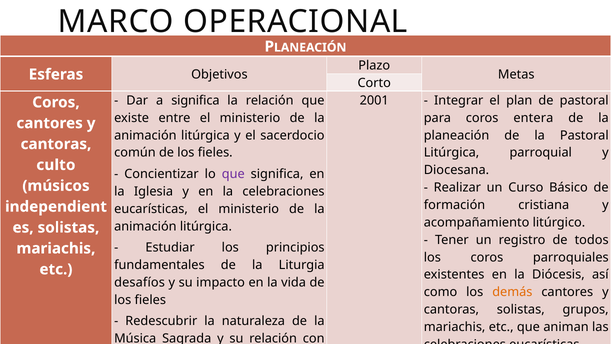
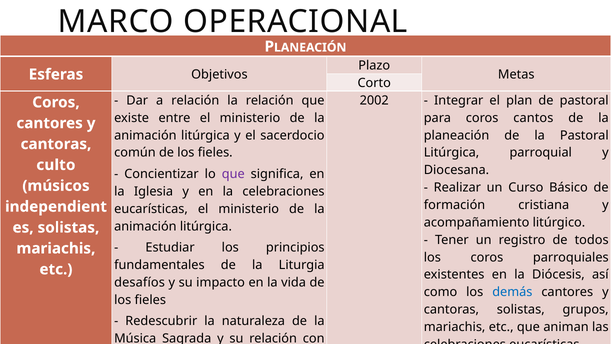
a significa: significa -> relación (195, 100)
2001: 2001 -> 2002 (374, 100)
entera: entera -> cantos (533, 118)
demás colour: orange -> blue (512, 292)
